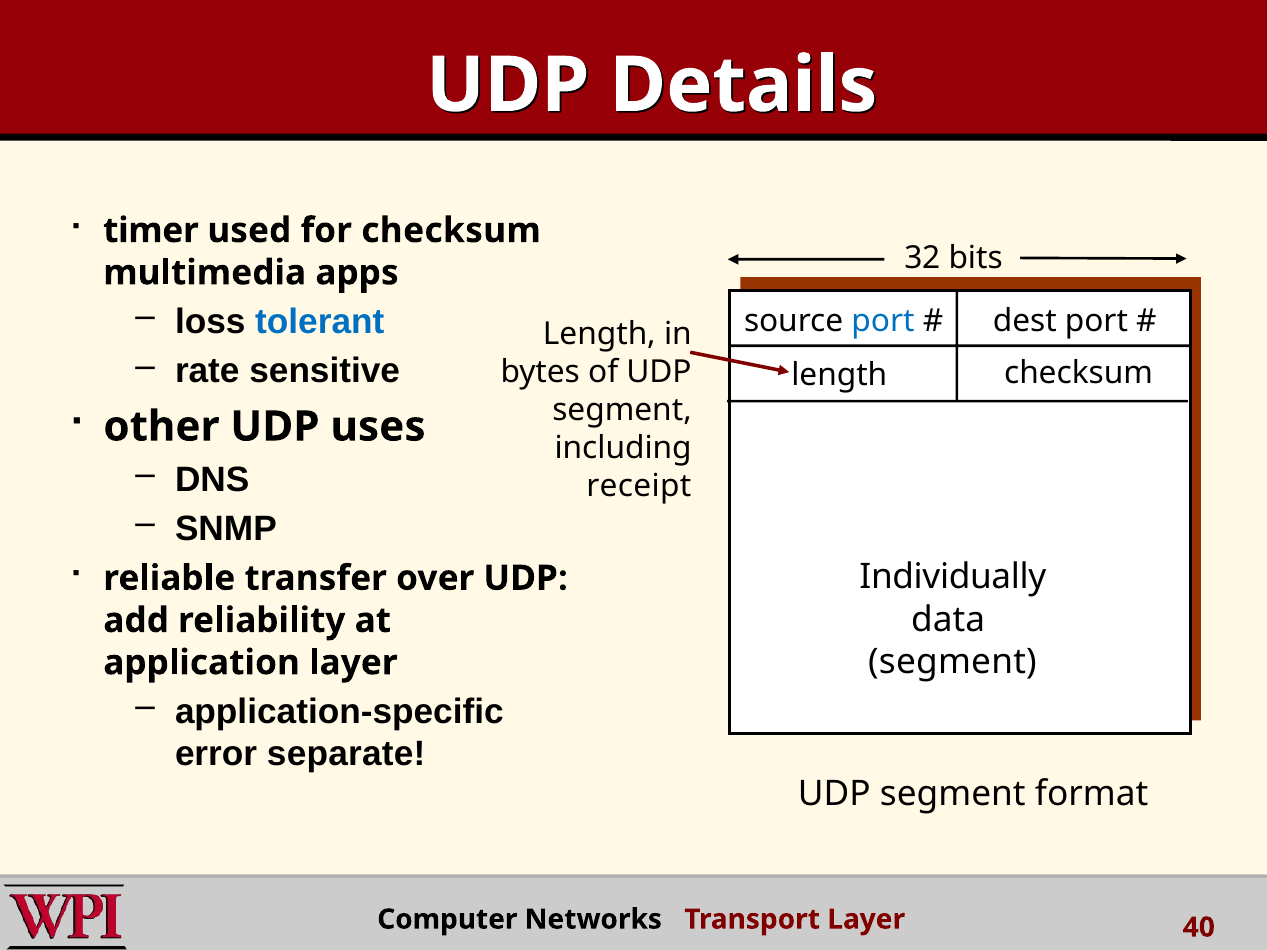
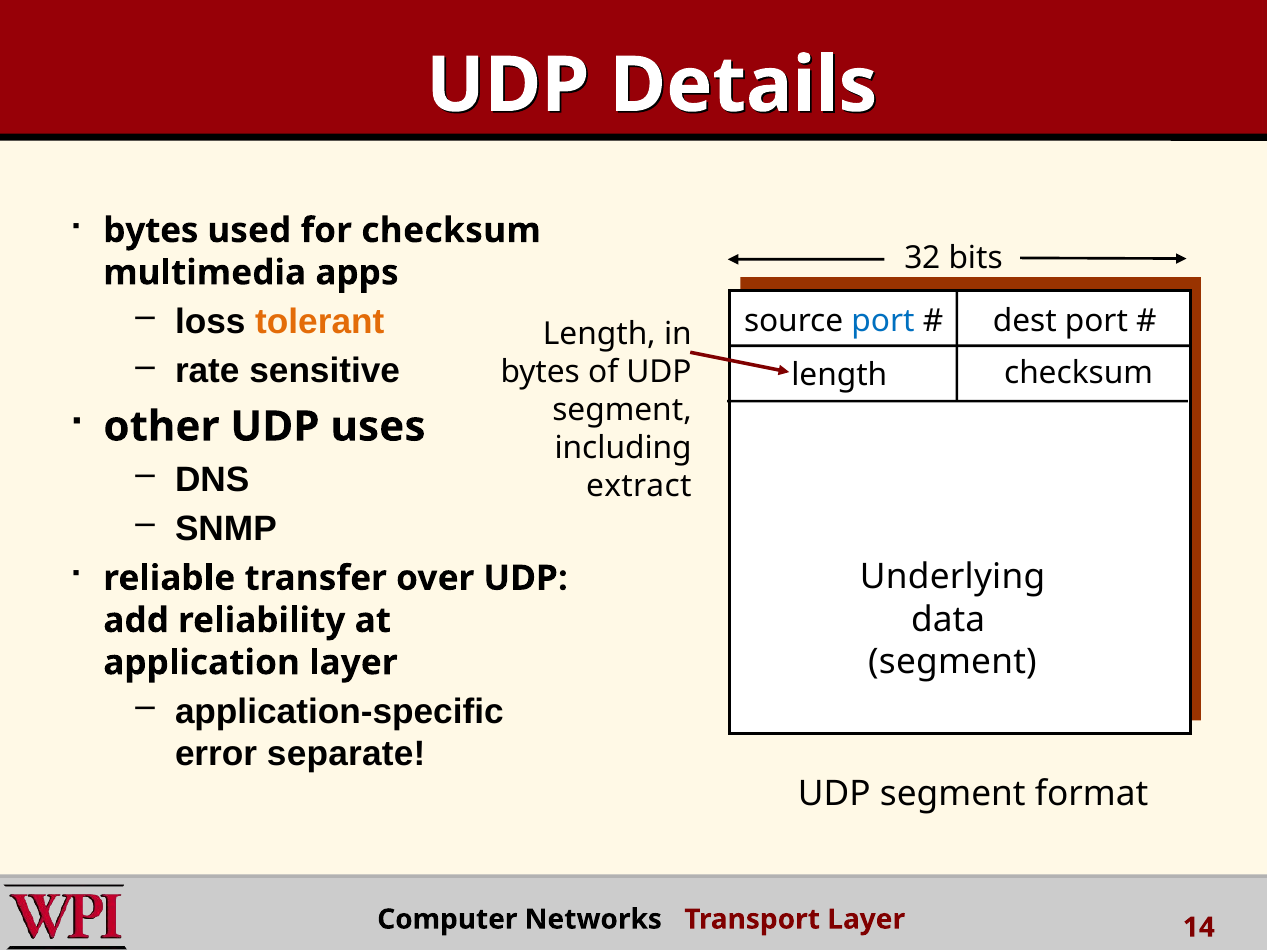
timer: timer -> bytes (151, 231)
tolerant colour: blue -> orange (320, 322)
receipt: receipt -> extract (639, 486)
Individually: Individually -> Underlying (953, 577)
40: 40 -> 14 (1199, 928)
